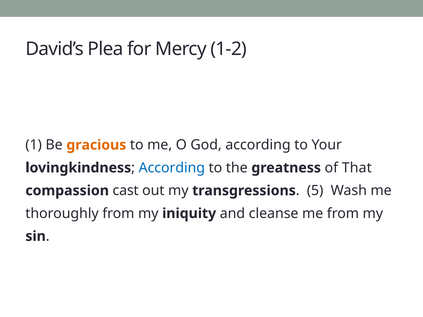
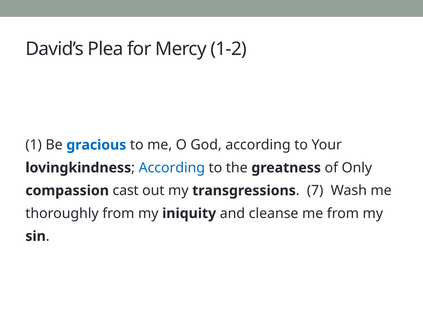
gracious colour: orange -> blue (96, 145)
That: That -> Only (357, 168)
5: 5 -> 7 (315, 191)
